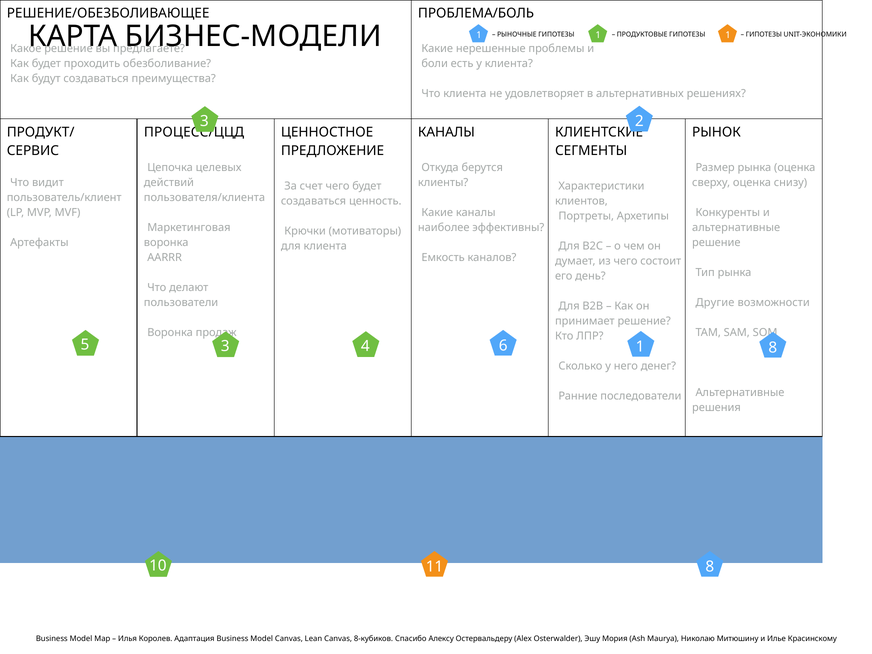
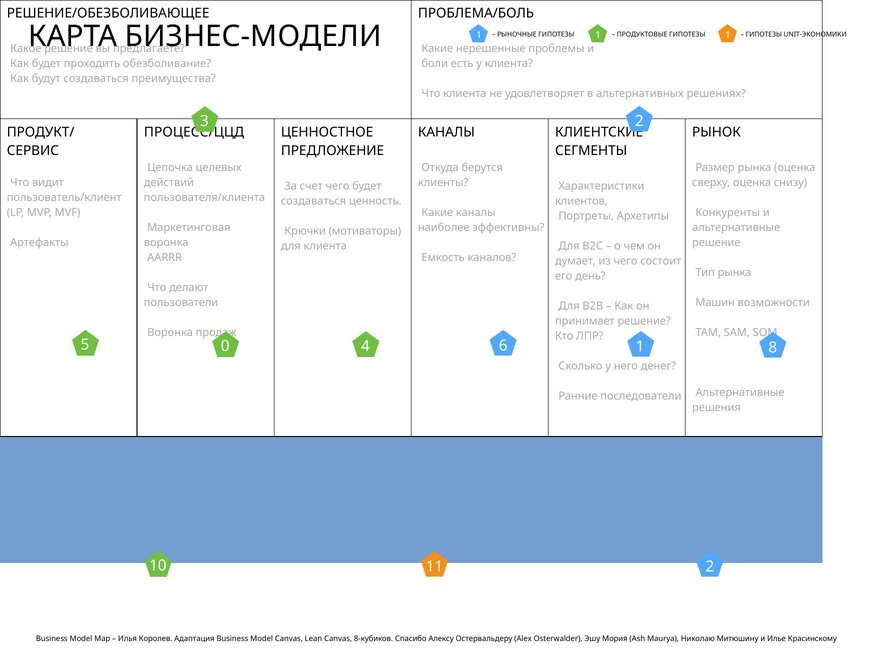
Другие: Другие -> Машин (715, 302)
5 3: 3 -> 0 (225, 346)
10 8: 8 -> 2 (710, 567)
